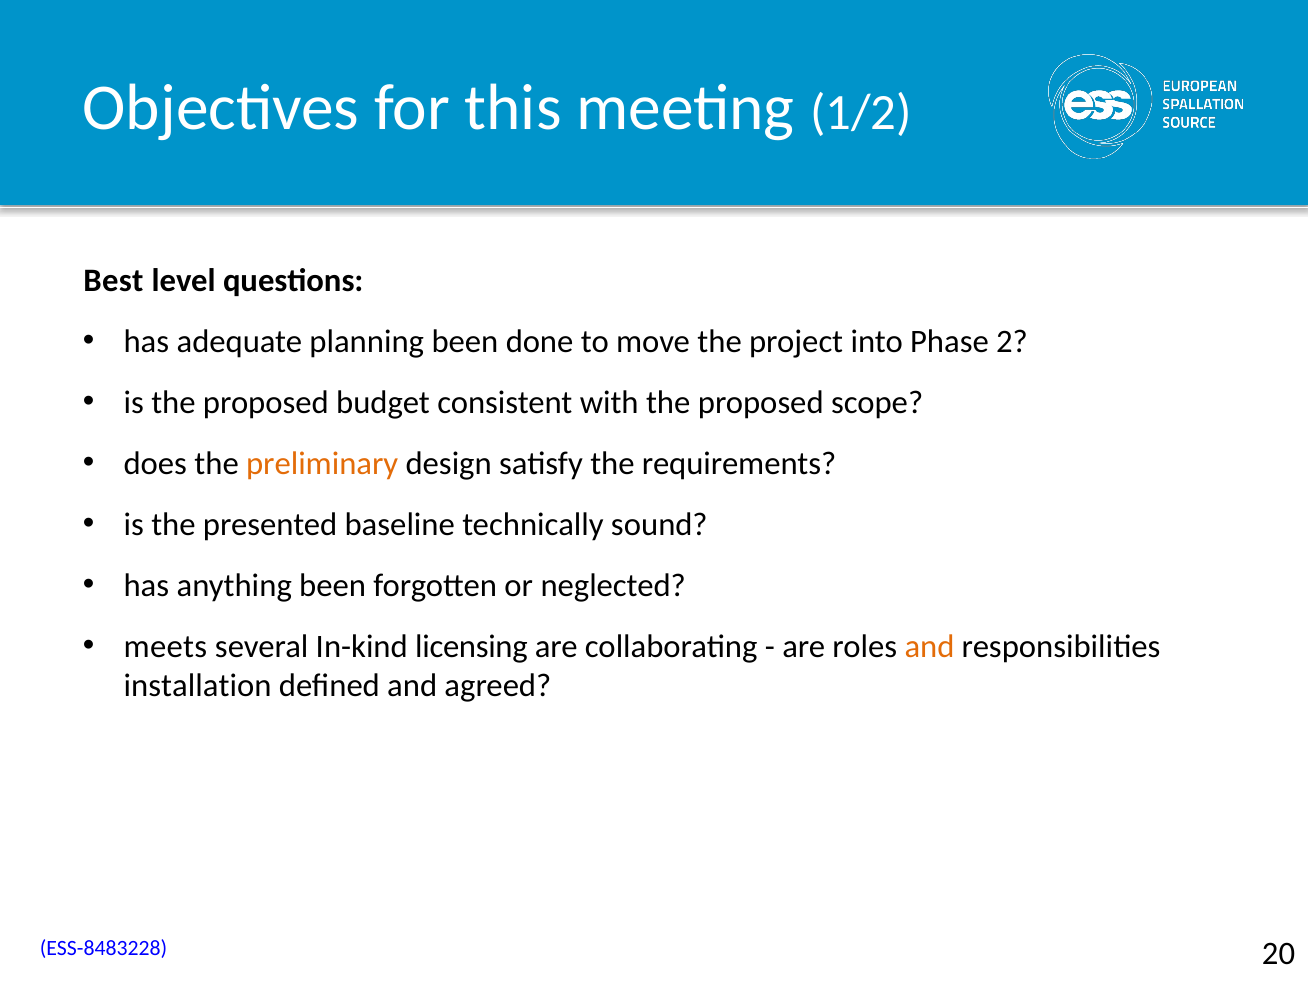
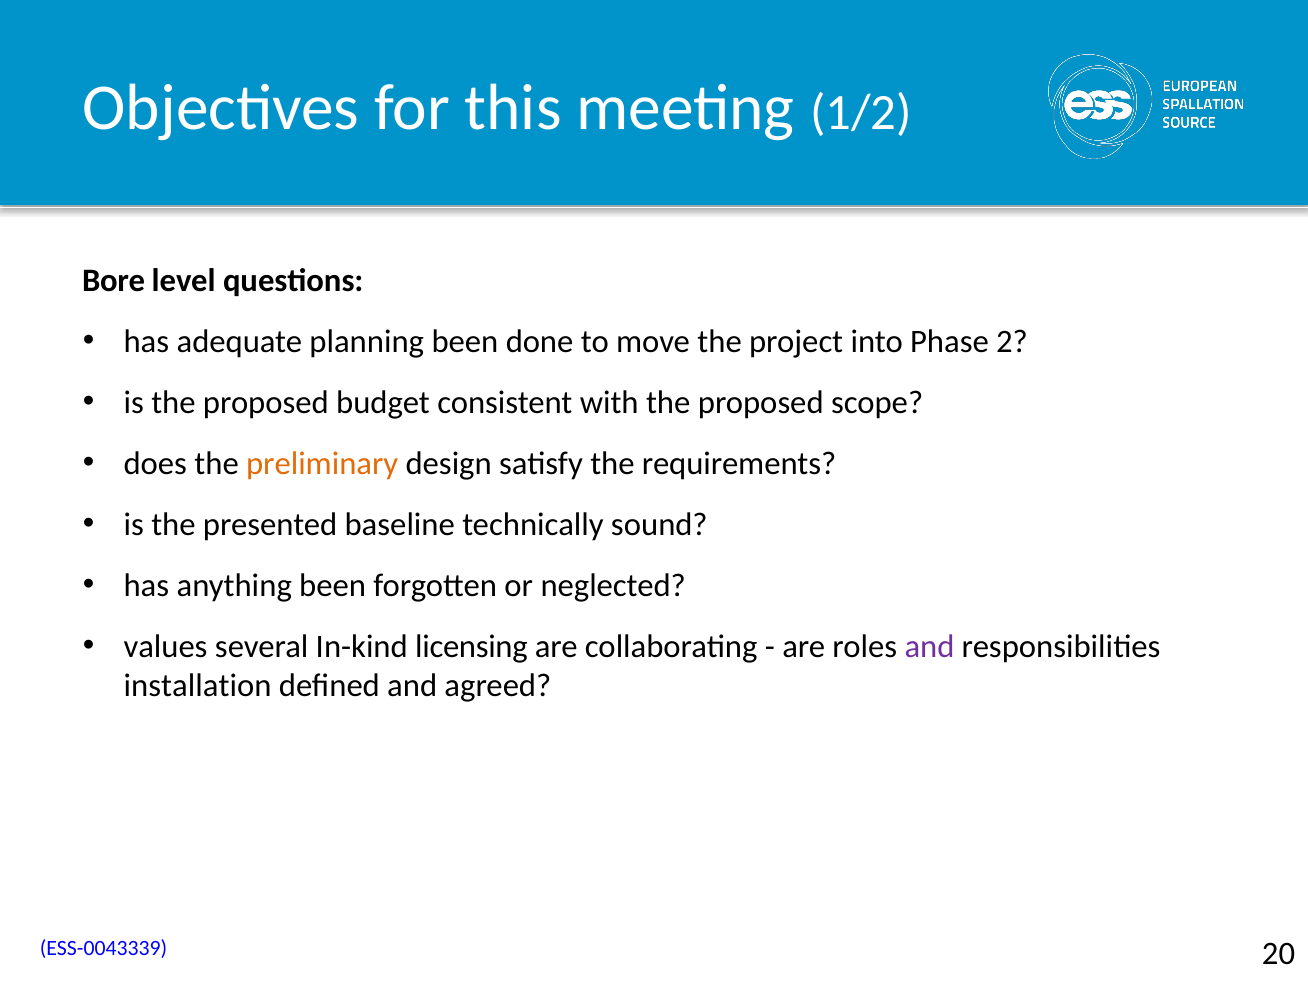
Best: Best -> Bore (114, 280)
meets: meets -> values (166, 647)
and colour: orange -> purple (930, 647)
ESS-8483228: ESS-8483228 -> ESS-0043339 (103, 948)
